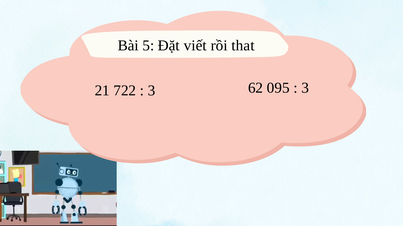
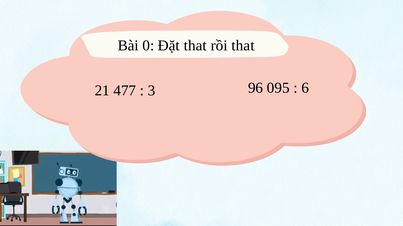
5: 5 -> 0 (148, 46)
Đặt viết: viết -> that (195, 46)
722: 722 -> 477 (125, 91)
62: 62 -> 96 (256, 88)
3: 3 -> 6 (305, 88)
